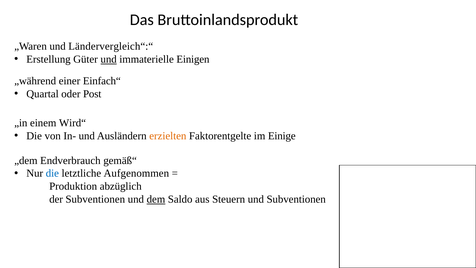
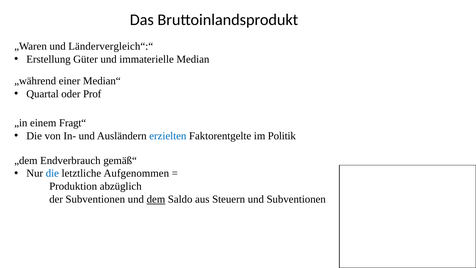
und underline: present -> none (109, 59)
Einigen: Einigen -> Median (193, 59)
Einfach“: Einfach“ -> Median“ (102, 81)
Post: Post -> Prof (92, 94)
Wird“: Wird“ -> Fragt“ (73, 123)
erzielten colour: orange -> blue (168, 136)
Einige: Einige -> Politik (282, 136)
